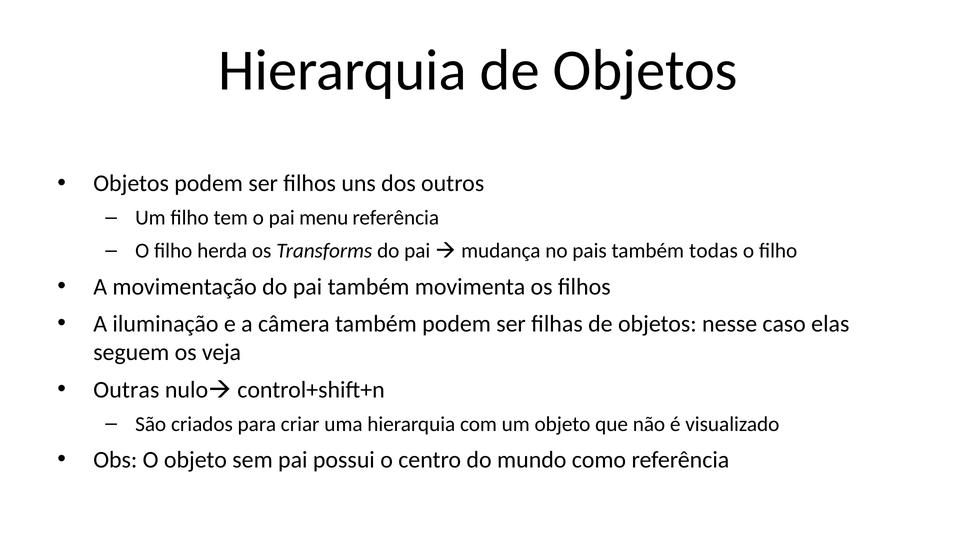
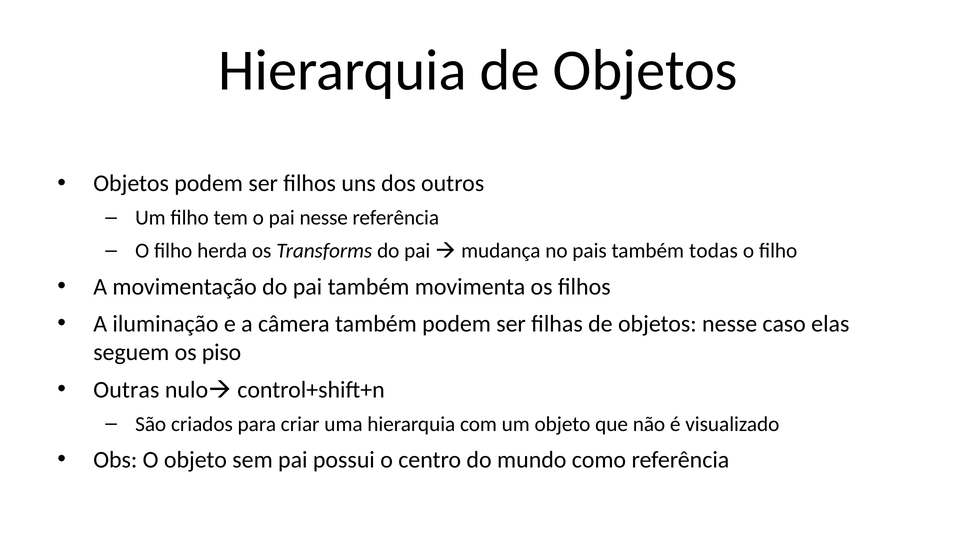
pai menu: menu -> nesse (324, 218)
veja: veja -> piso (221, 353)
